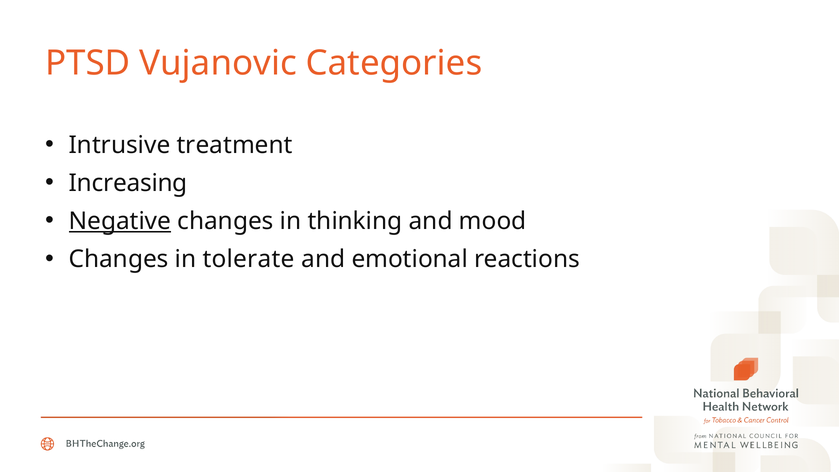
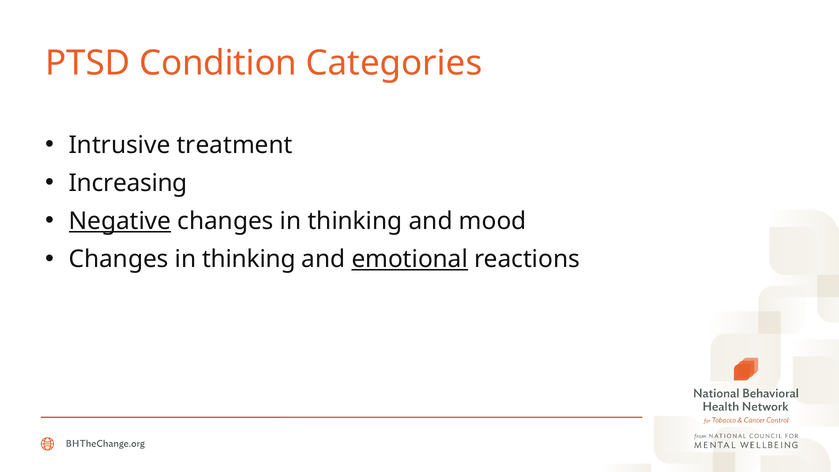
Vujanovic: Vujanovic -> Condition (218, 63)
tolerate: tolerate -> thinking (249, 259)
emotional underline: none -> present (410, 259)
